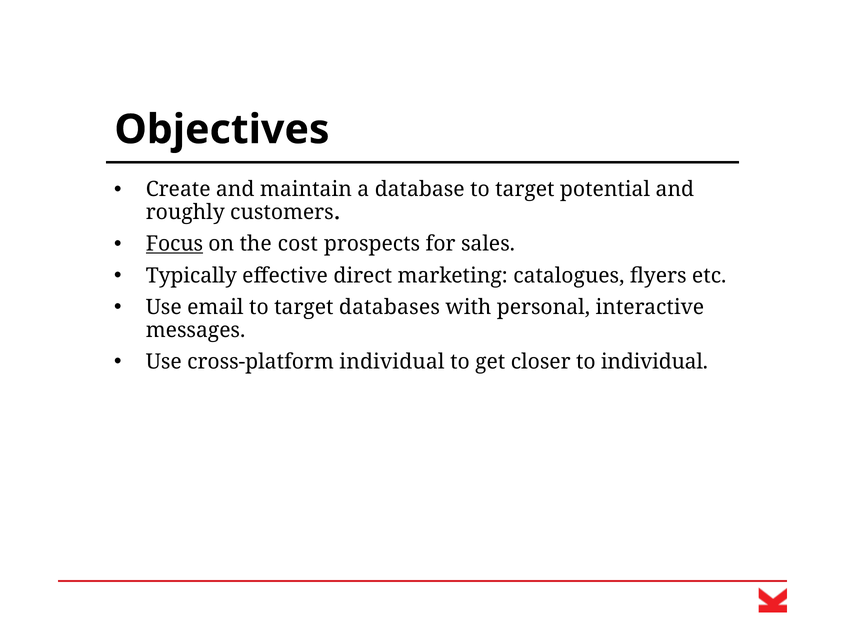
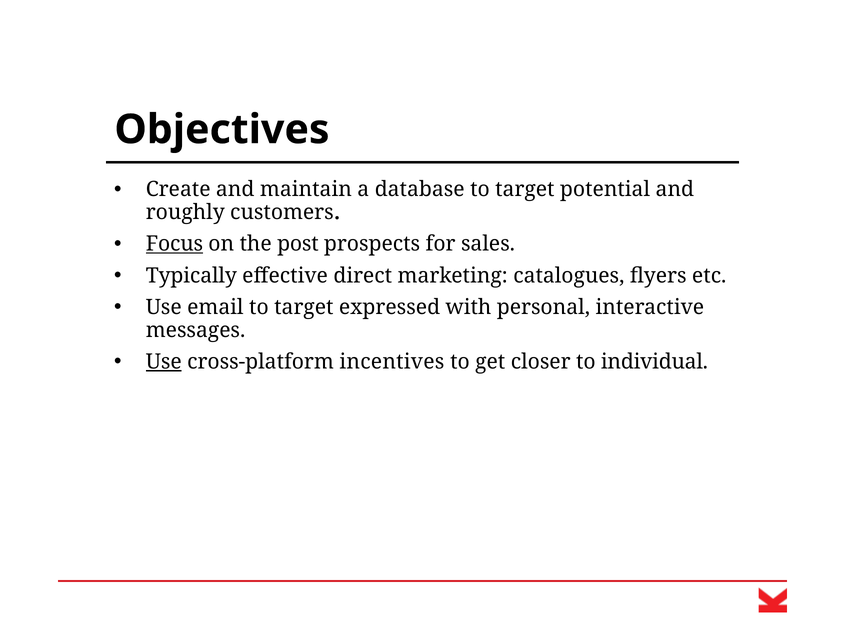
cost: cost -> post (298, 244)
databases: databases -> expressed (390, 307)
Use underline: none -> present (164, 362)
cross-platform individual: individual -> incentives (392, 362)
